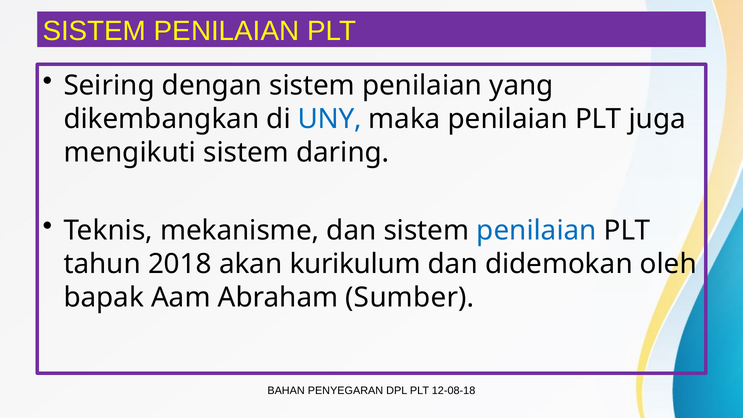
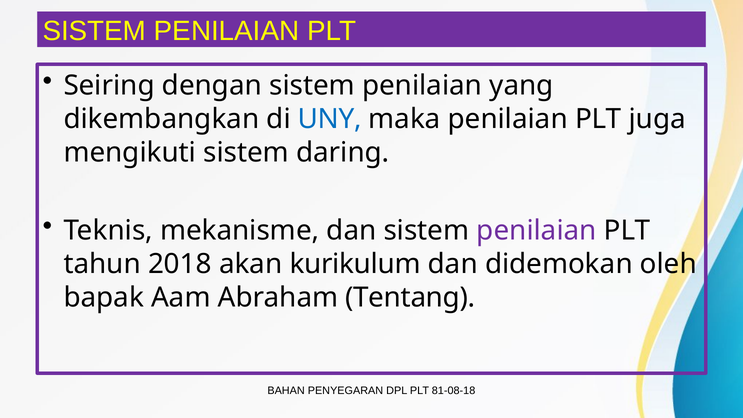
penilaian colour: blue -> purple (537, 231)
Sumber: Sumber -> Tentang (410, 297)
12-08-18: 12-08-18 -> 81-08-18 (454, 391)
